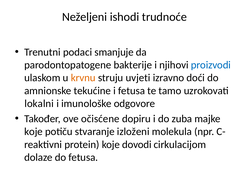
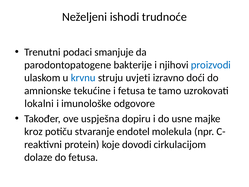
krvnu colour: orange -> blue (83, 78)
očisćene: očisćene -> uspješna (100, 119)
zuba: zuba -> usne (182, 119)
koje: koje -> kroz (34, 131)
izloženi: izloženi -> endotel (133, 131)
